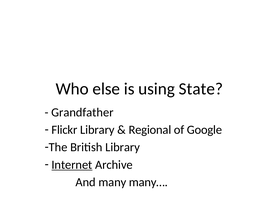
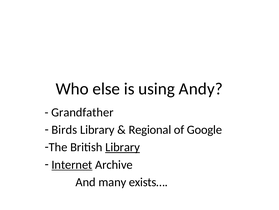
State: State -> Andy (201, 89)
Flickr: Flickr -> Birds (64, 129)
Library underline: none -> present (123, 147)
many…: many… -> exists… (148, 182)
